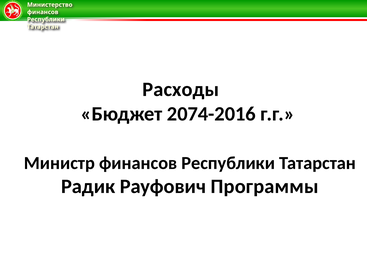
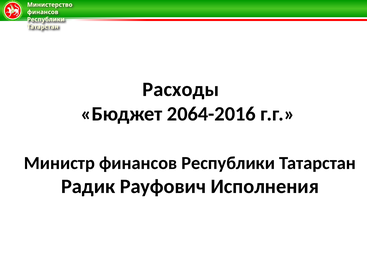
2074-2016: 2074-2016 -> 2064-2016 (211, 114)
Программы: Программы -> Исполнения (265, 187)
